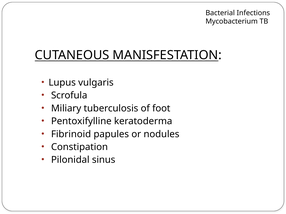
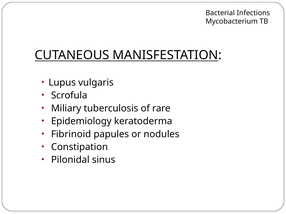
foot: foot -> rare (161, 109)
Pentoxifylline: Pentoxifylline -> Epidemiology (81, 121)
